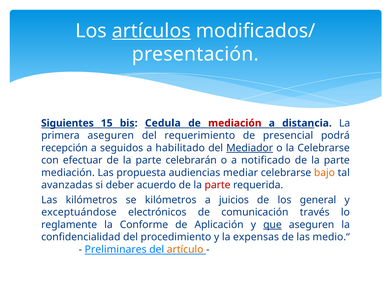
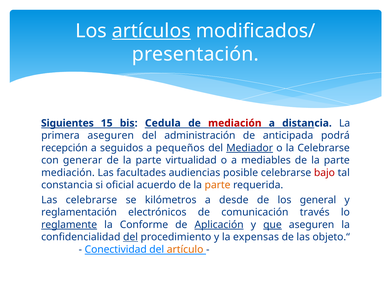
requerimiento: requerimiento -> administración (200, 136)
presencial: presencial -> anticipada (288, 136)
habilitado: habilitado -> pequeños (180, 148)
efectuar: efectuar -> generar (83, 160)
celebrarán: celebrarán -> virtualidad (191, 160)
notificado: notificado -> mediables (266, 160)
propuesta: propuesta -> facultades (141, 173)
mediar: mediar -> posible (241, 173)
bajo colour: orange -> red (324, 173)
avanzadas: avanzadas -> constancia (67, 185)
deber: deber -> oficial (120, 185)
parte colour: red -> orange (218, 185)
Las kilómetros: kilómetros -> celebrarse (91, 200)
juicios: juicios -> desde (234, 200)
exceptuándose: exceptuándose -> reglamentación (79, 213)
reglamente underline: none -> present (69, 225)
Aplicación underline: none -> present (219, 225)
del underline: none -> present (131, 237)
medio.“: medio.“ -> objeto.“ (331, 237)
Preliminares: Preliminares -> Conectividad (116, 250)
